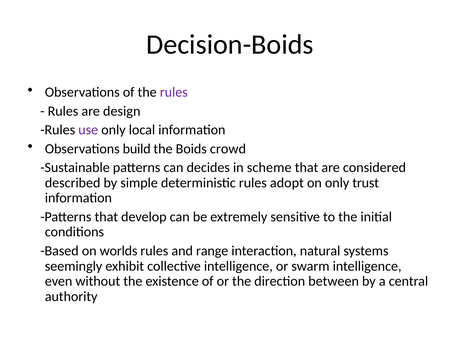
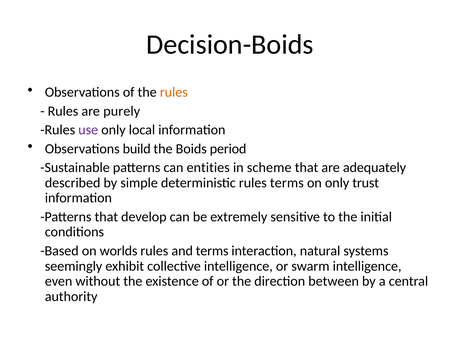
rules colour: purple -> orange (174, 92)
design: design -> purely (122, 111)
crowd: crowd -> period (228, 149)
decides: decides -> entities (208, 168)
considered: considered -> adequately (375, 168)
rules adopt: adopt -> terms (287, 183)
and range: range -> terms (212, 251)
